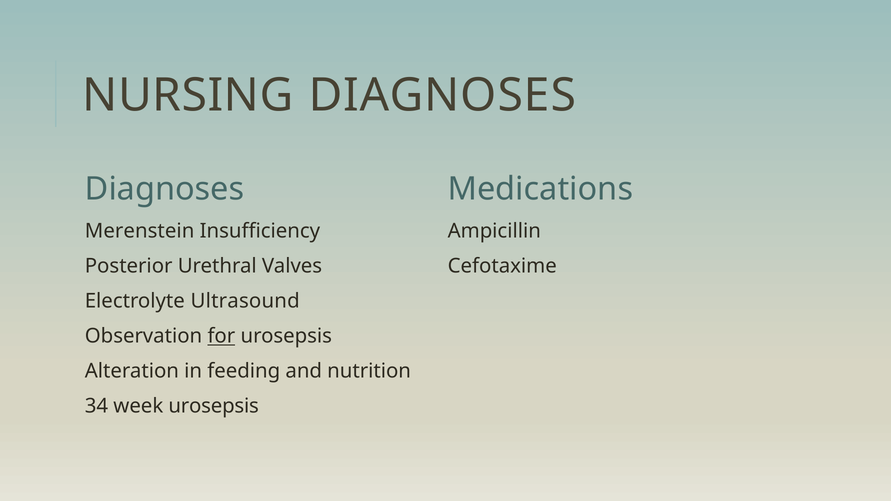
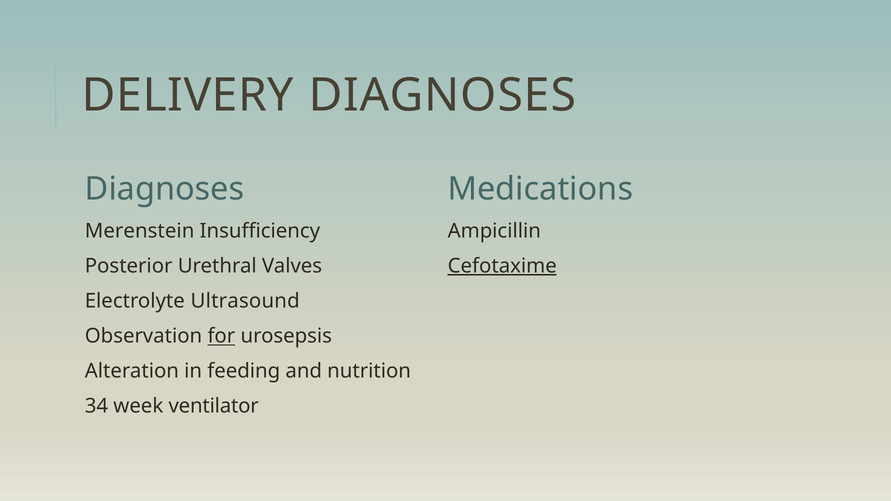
NURSING: NURSING -> DELIVERY (188, 96)
Cefotaxime underline: none -> present (502, 266)
week urosepsis: urosepsis -> ventilator (214, 406)
